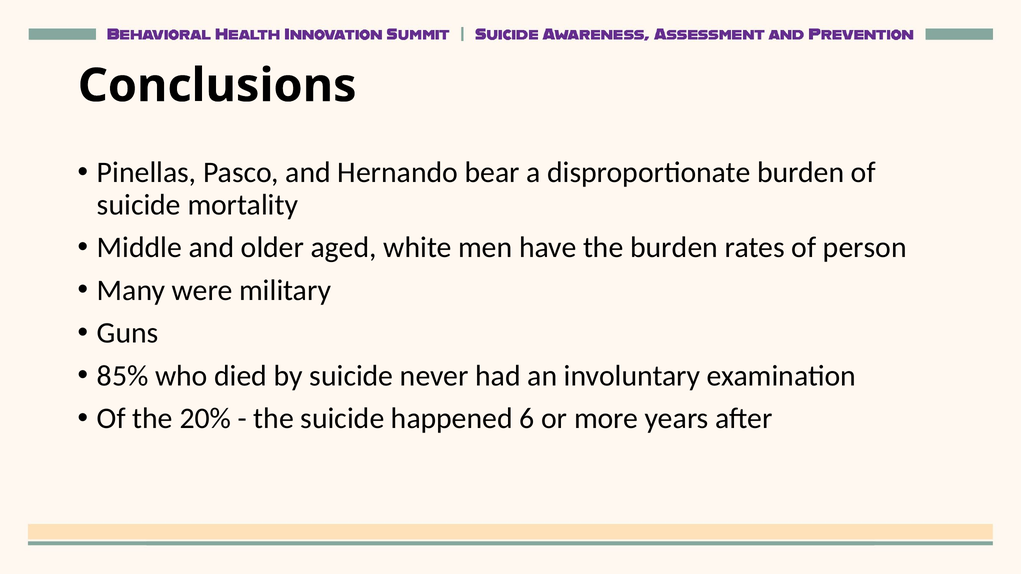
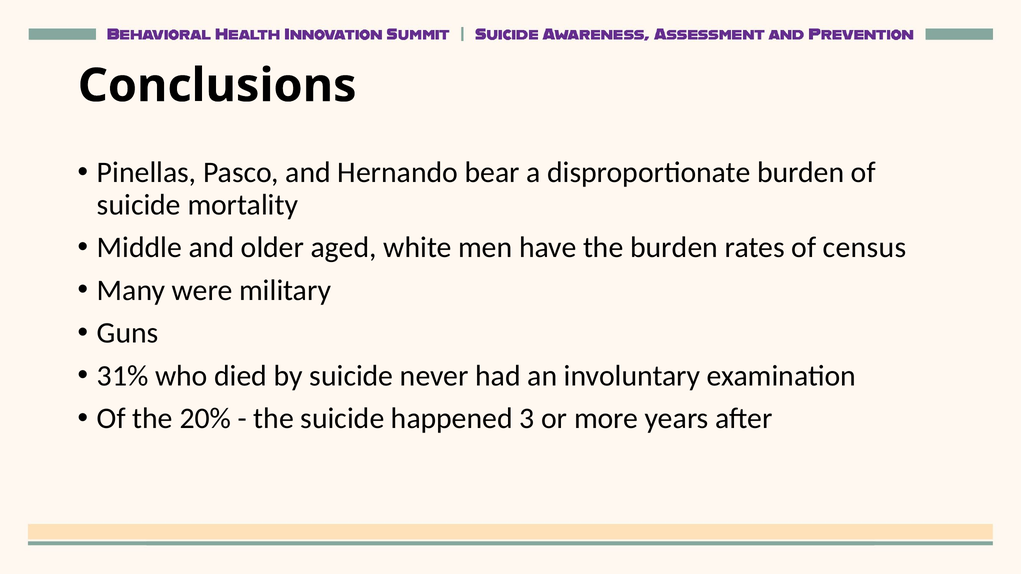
person: person -> census (865, 248)
85%: 85% -> 31% (123, 376)
6: 6 -> 3 (527, 419)
